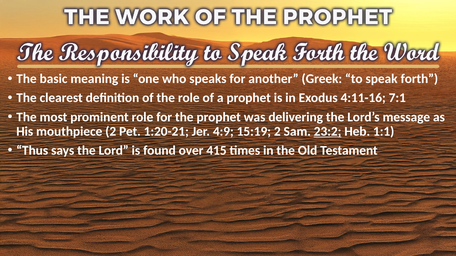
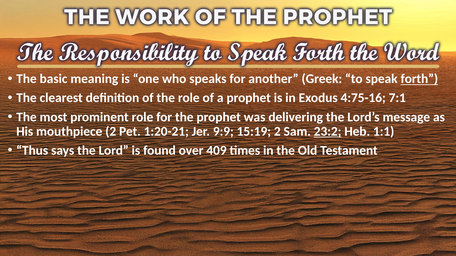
forth underline: none -> present (419, 79)
4:11-16: 4:11-16 -> 4:75-16 (363, 98)
4:9: 4:9 -> 9:9 (223, 132)
415: 415 -> 409 (216, 151)
